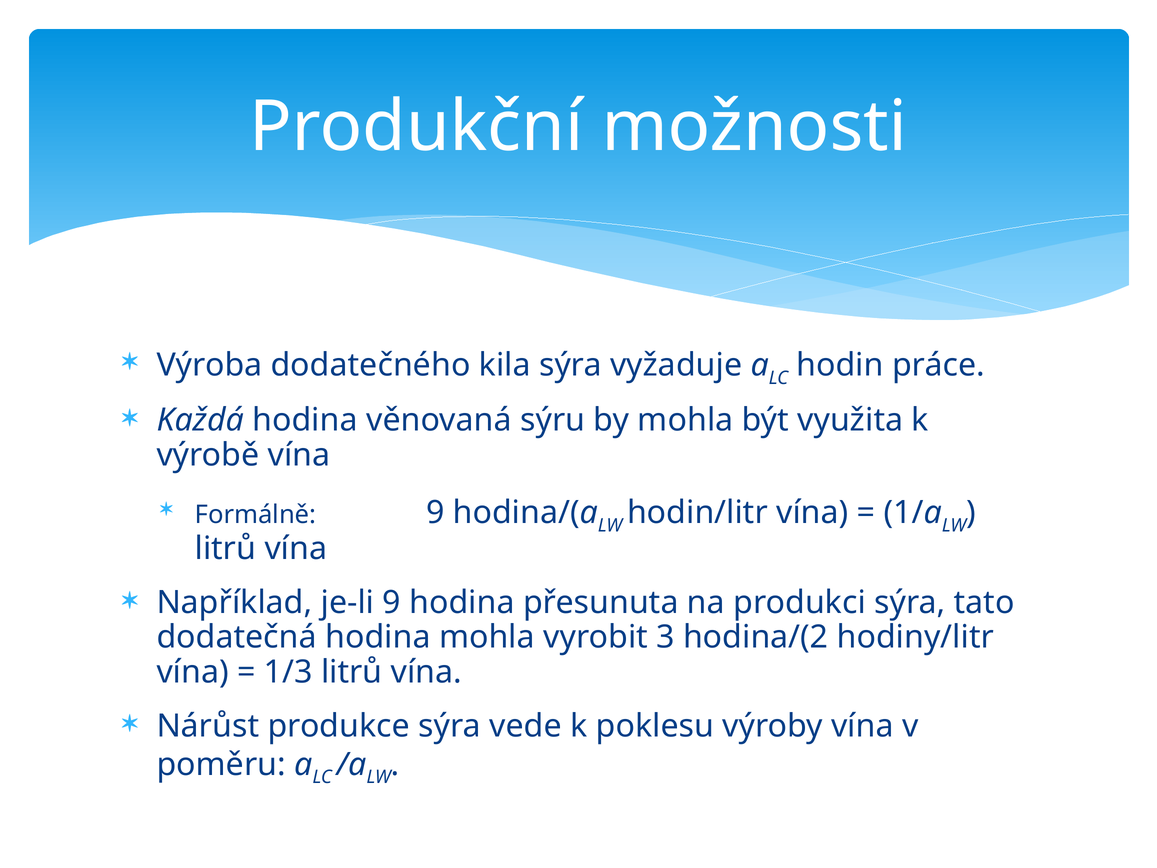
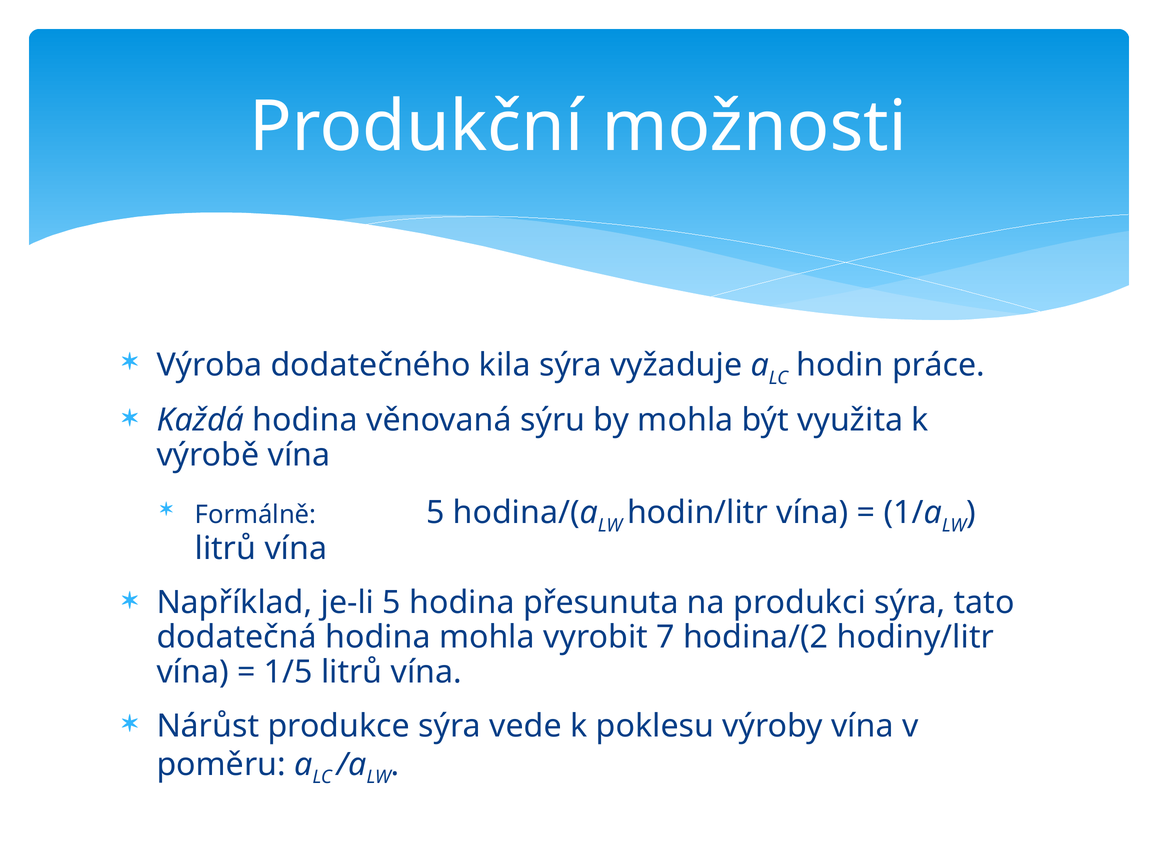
Formálně 9: 9 -> 5 (435, 513)
je-li 9: 9 -> 5 (392, 602)
3: 3 -> 7 (666, 637)
1/3: 1/3 -> 1/5 (288, 672)
